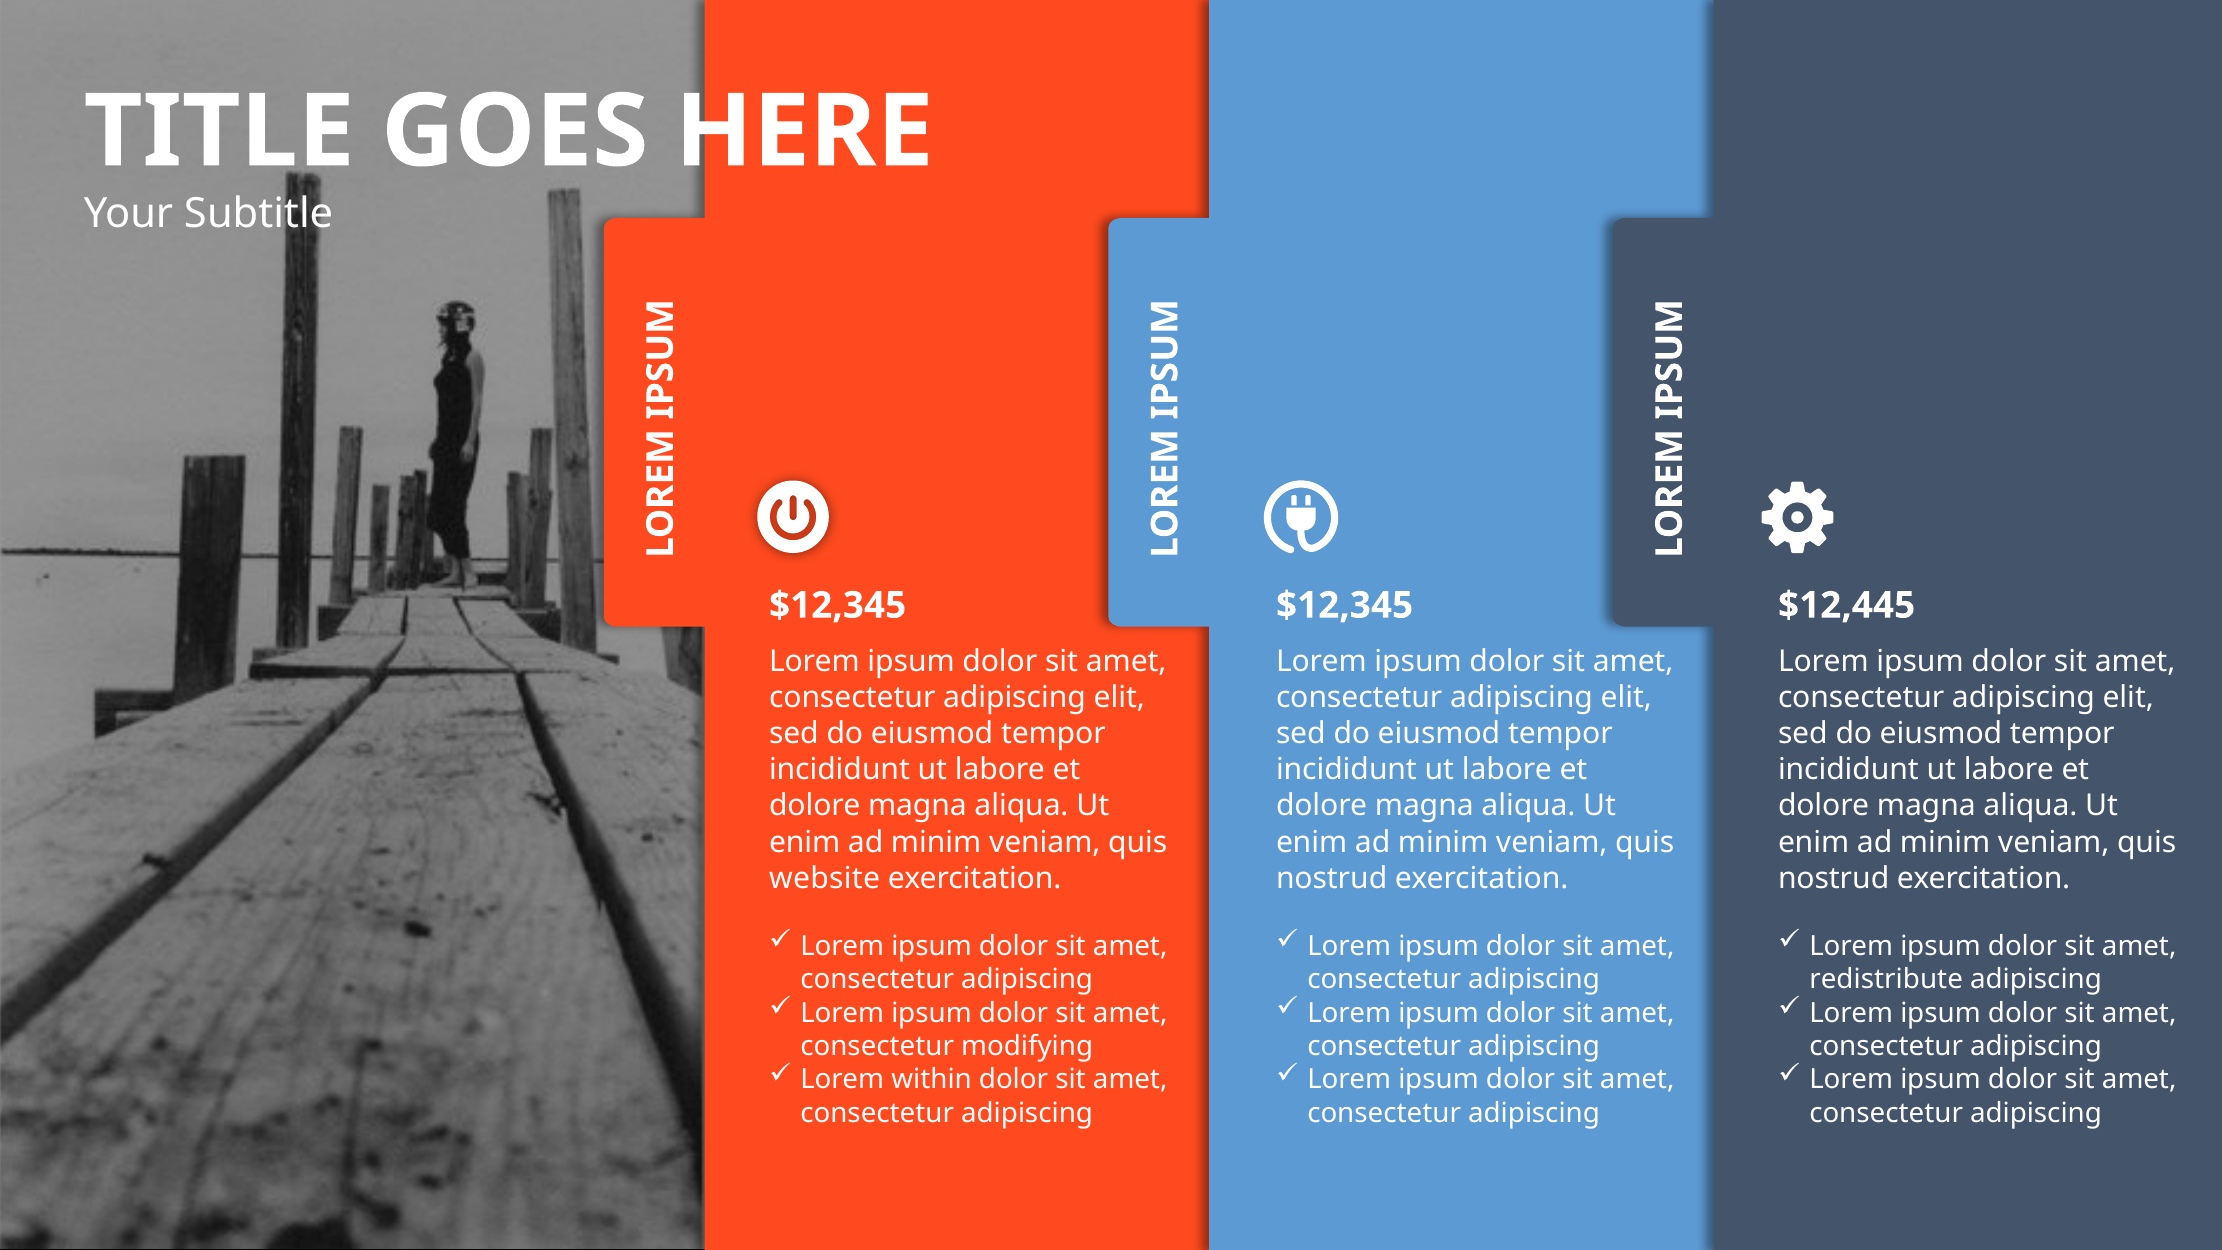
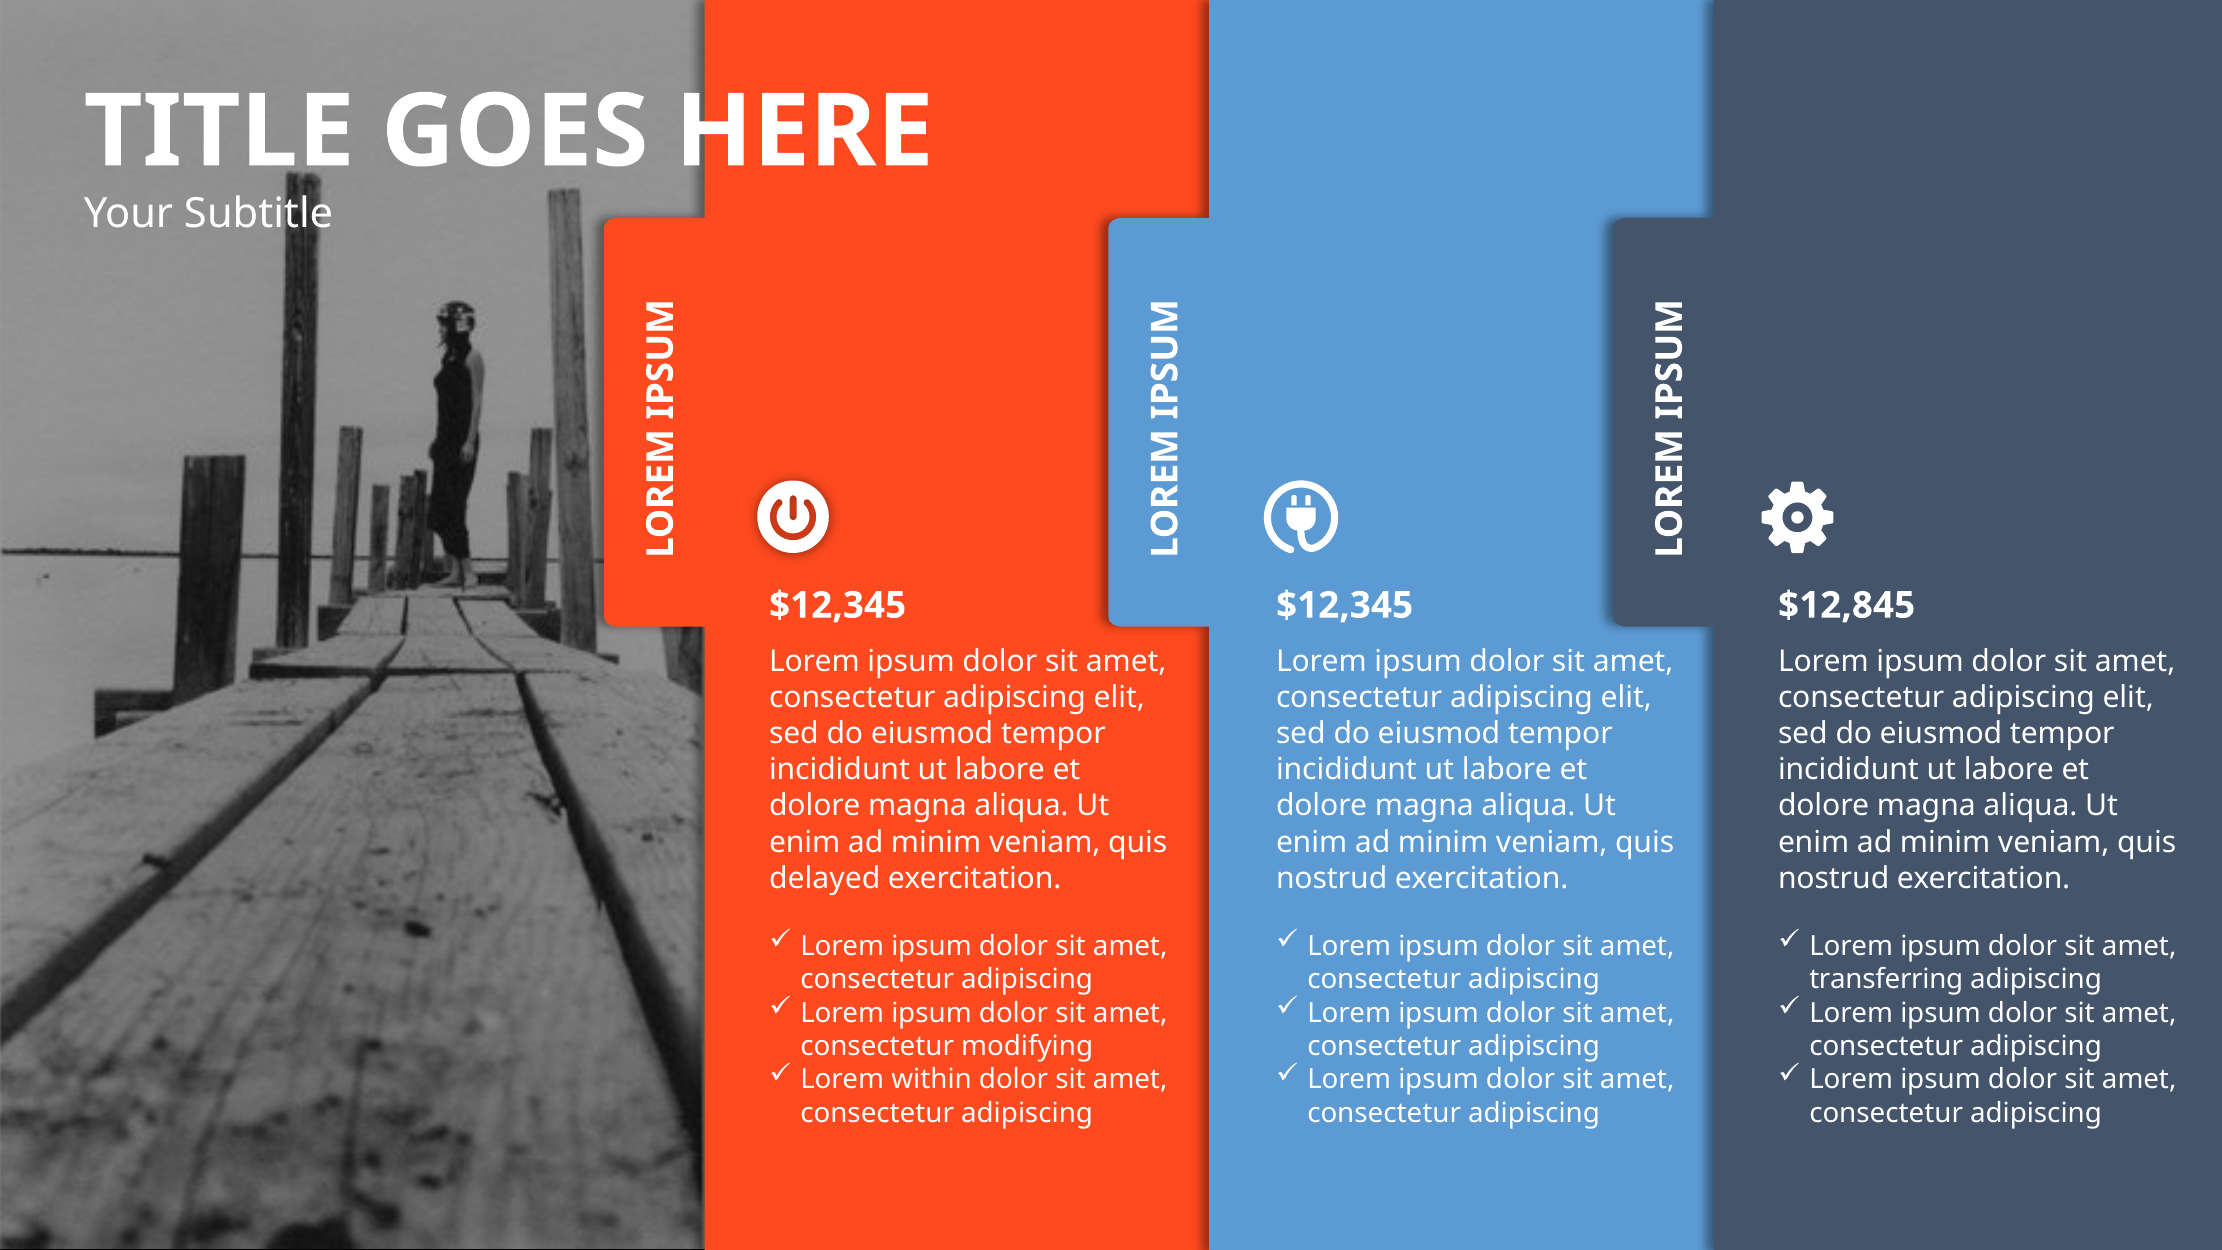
$12,445: $12,445 -> $12,845 (1847, 605)
website: website -> delayed (825, 878)
redistribute: redistribute -> transferring (1886, 979)
